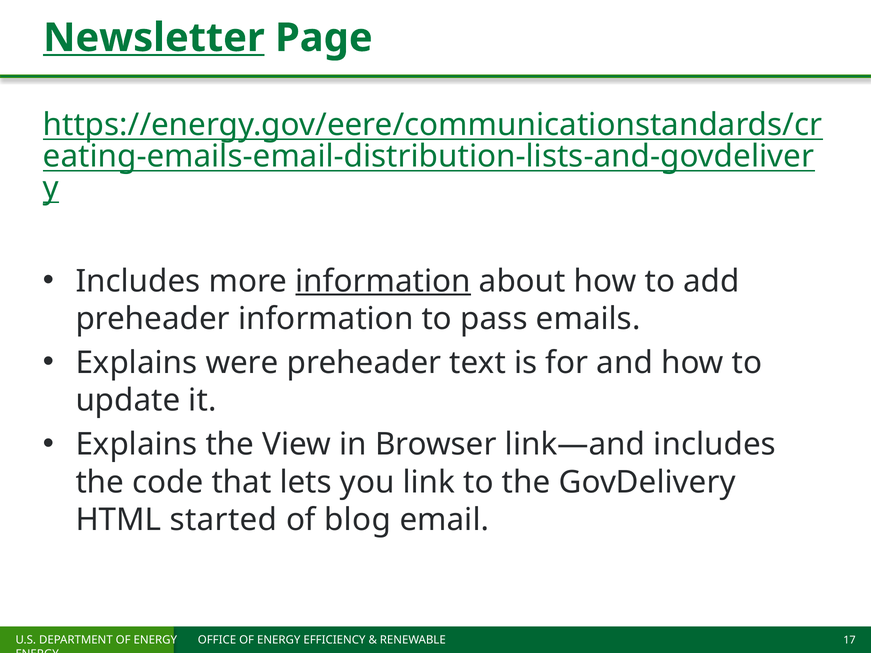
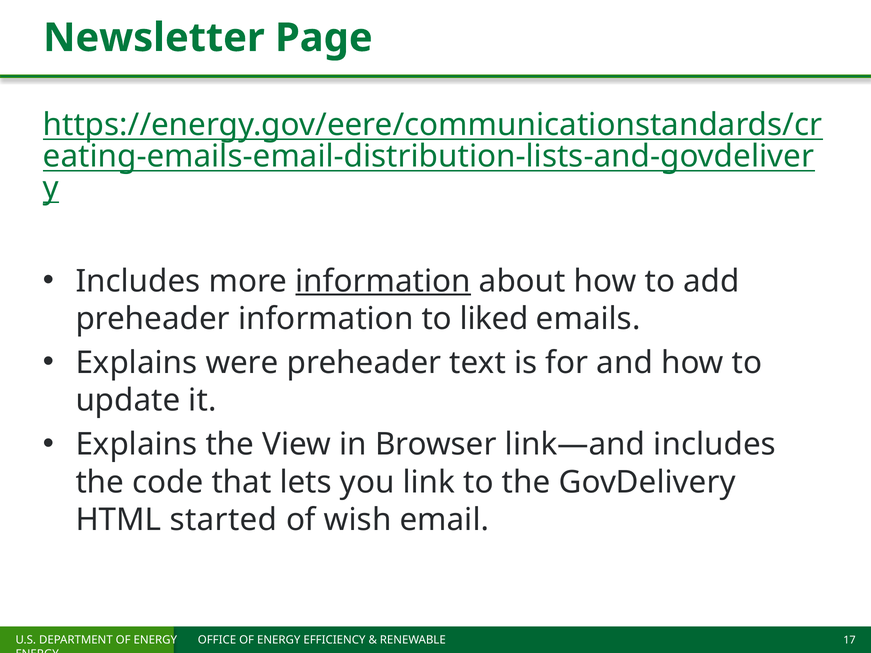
Newsletter underline: present -> none (154, 38)
pass: pass -> liked (494, 319)
blog: blog -> wish (358, 520)
